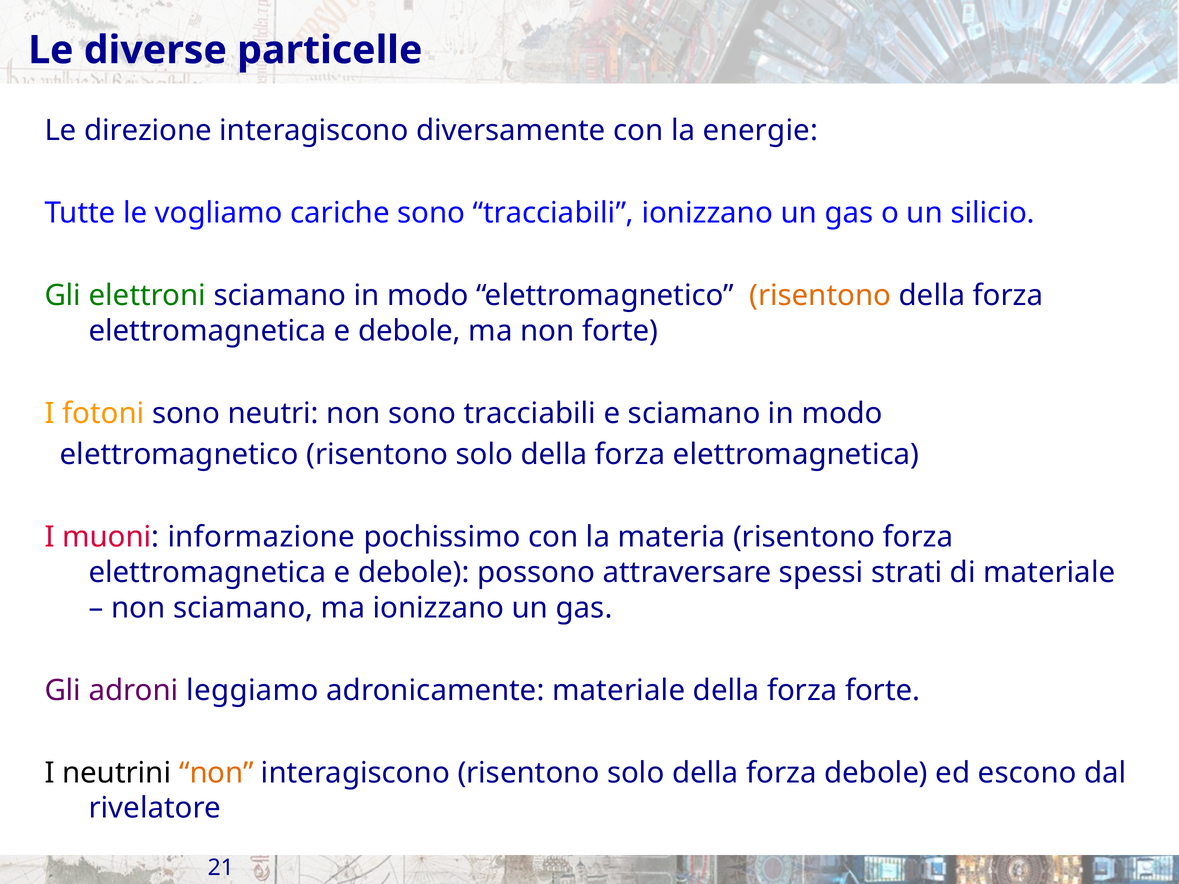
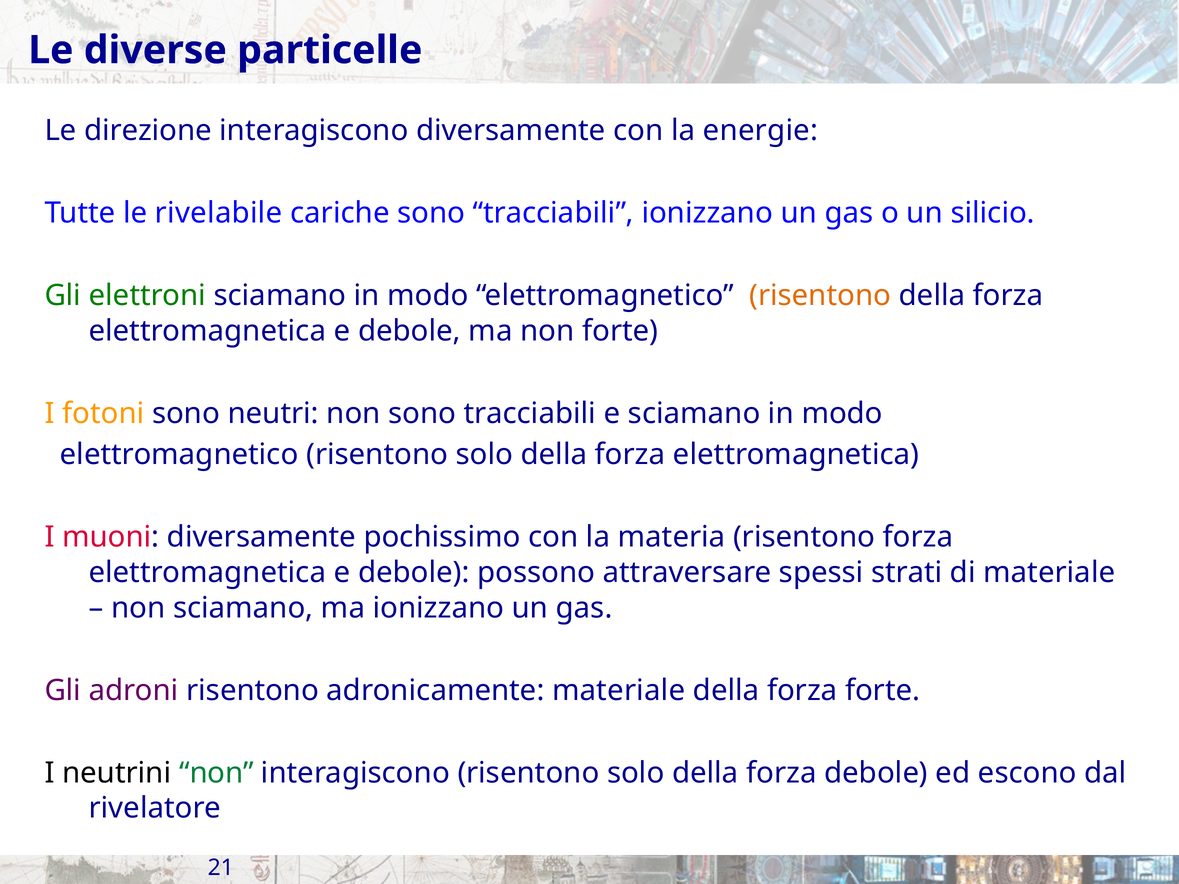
vogliamo: vogliamo -> rivelabile (219, 213)
muoni informazione: informazione -> diversamente (261, 537)
adroni leggiamo: leggiamo -> risentono (253, 690)
non colour: orange -> green (216, 773)
